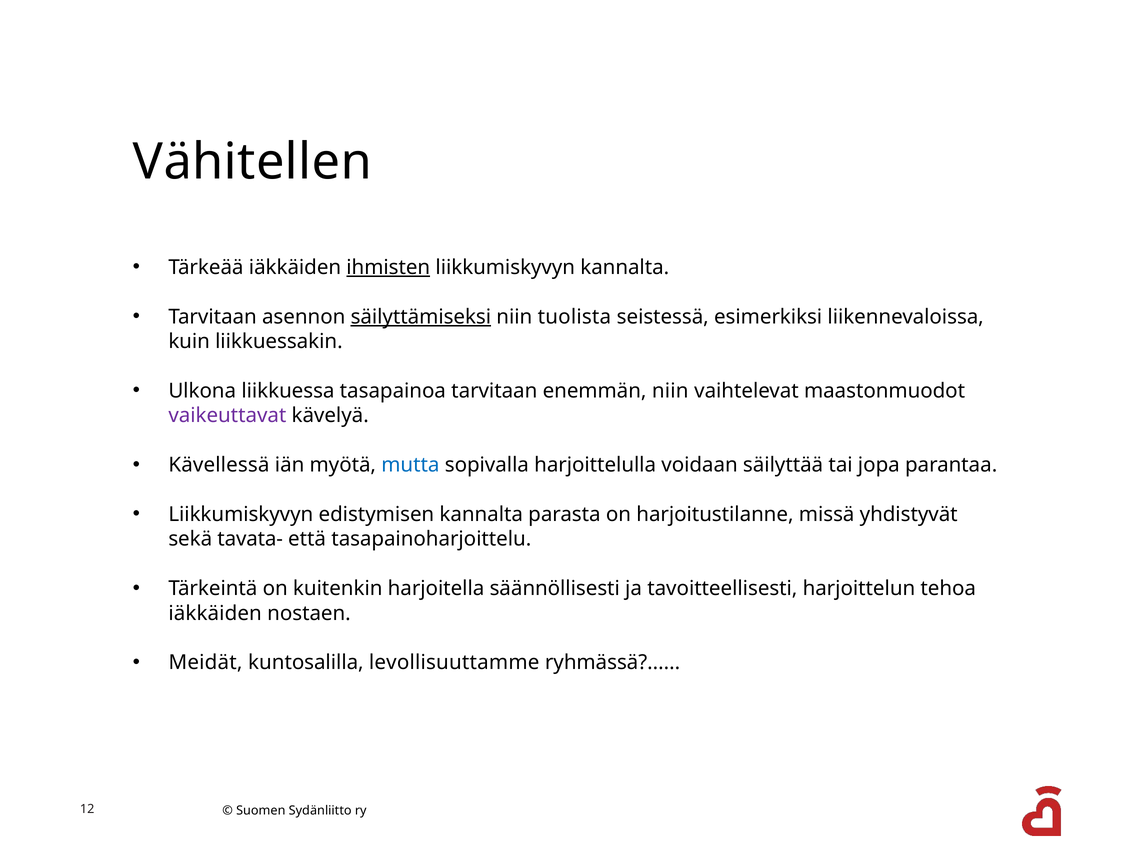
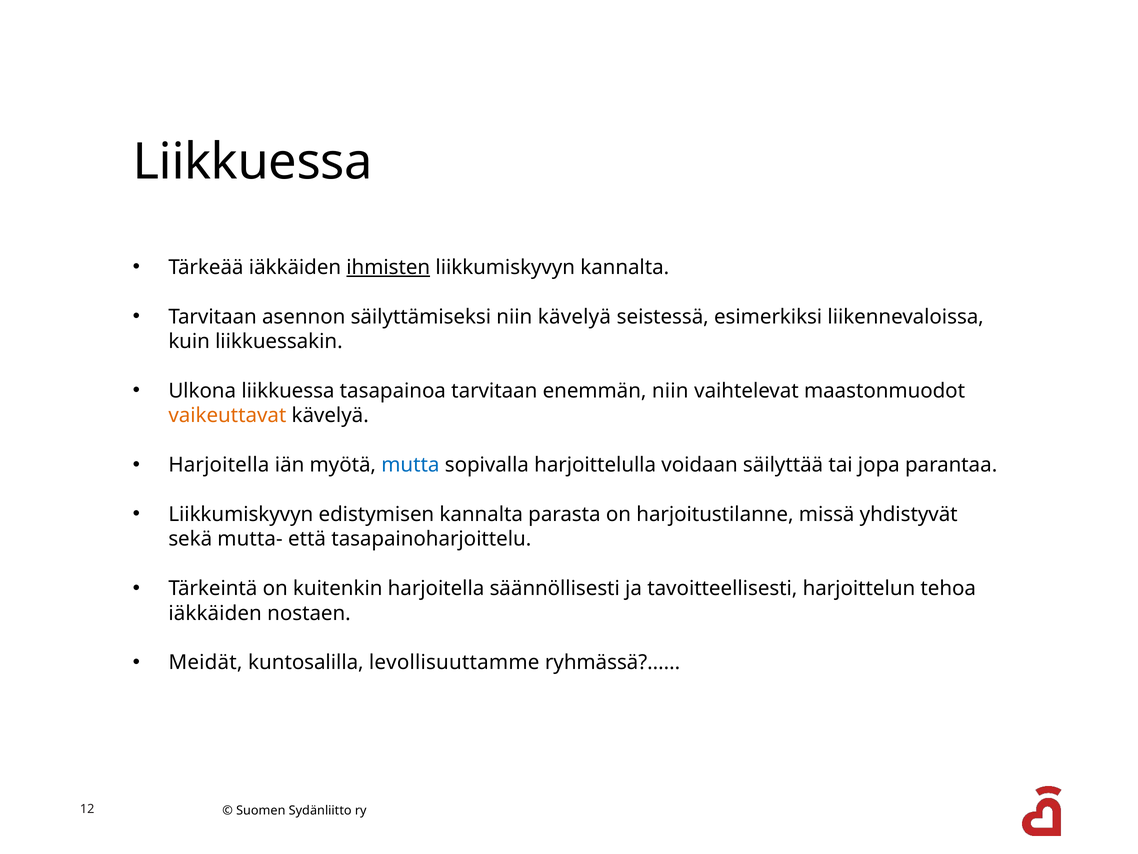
Vähitellen: Vähitellen -> Liikkuessa (253, 162)
säilyttämiseksi underline: present -> none (421, 317)
niin tuolista: tuolista -> kävelyä (574, 317)
vaikeuttavat colour: purple -> orange (227, 415)
Kävellessä: Kävellessä -> Harjoitella (219, 465)
tavata-: tavata- -> mutta- (250, 539)
